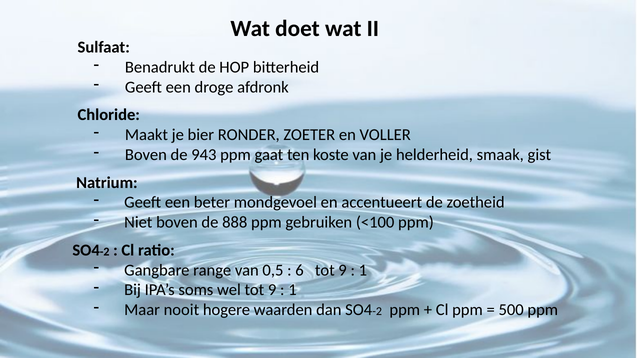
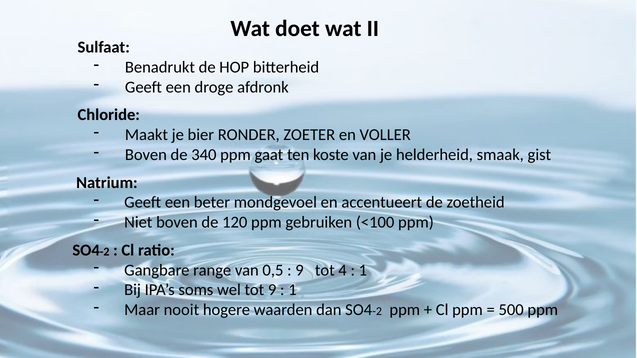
943: 943 -> 340 (204, 155)
888: 888 -> 120 (235, 223)
6: 6 -> 9 (300, 270)
9: 9 -> 4 (343, 270)
